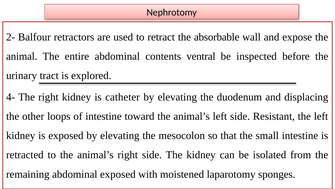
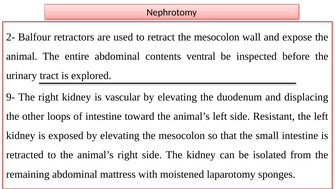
retract the absorbable: absorbable -> mesocolon (217, 37)
4-: 4- -> 9- (11, 97)
catheter: catheter -> vascular (123, 97)
abdominal exposed: exposed -> mattress (118, 174)
